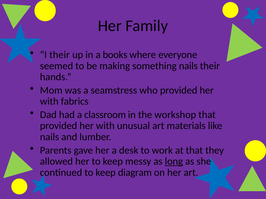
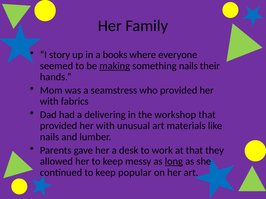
their: their -> story (60, 55)
making underline: none -> present (115, 66)
classroom: classroom -> delivering (105, 115)
diagram: diagram -> popular (135, 173)
